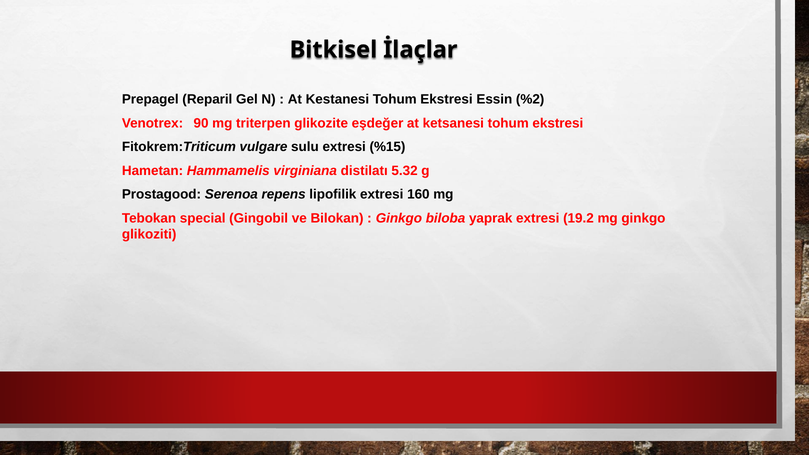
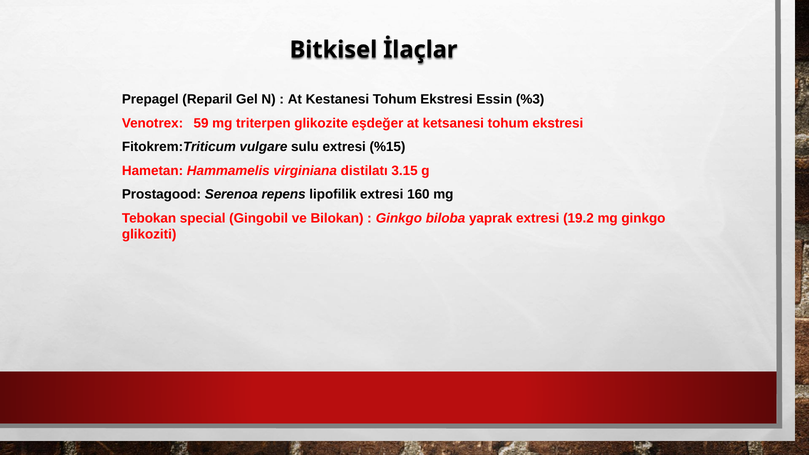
%2: %2 -> %3 (530, 99)
90: 90 -> 59 (201, 123)
5.32: 5.32 -> 3.15 (405, 171)
